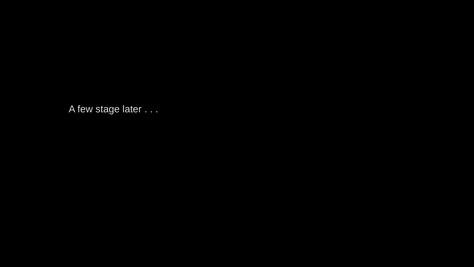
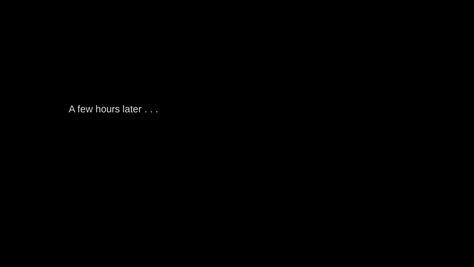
stage: stage -> hours (108, 109)
